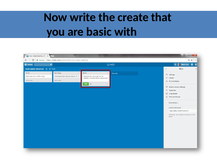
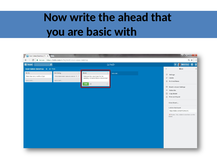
create: create -> ahead (133, 17)
